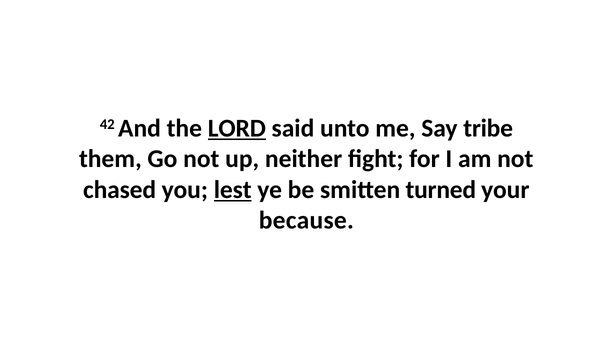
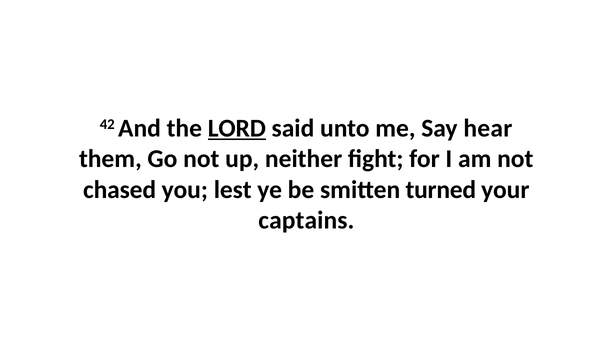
tribe: tribe -> hear (488, 128)
lest underline: present -> none (233, 189)
because: because -> captains (306, 220)
